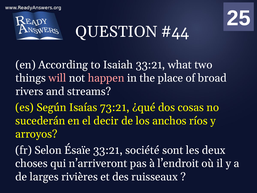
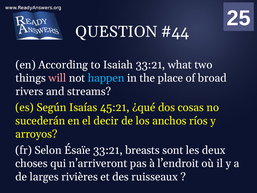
happen colour: pink -> light blue (106, 78)
73:21: 73:21 -> 45:21 (115, 107)
société: société -> breasts (142, 150)
